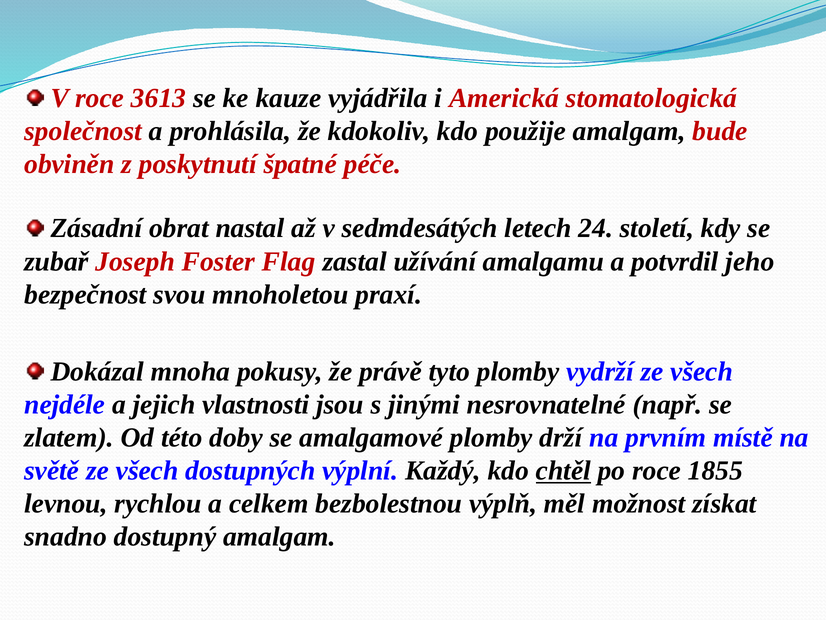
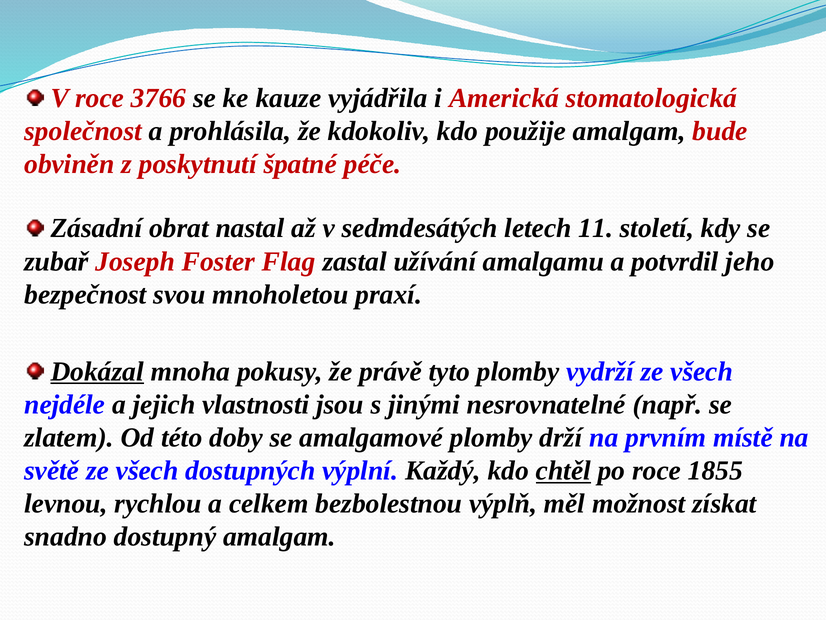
3613: 3613 -> 3766 (159, 98)
24: 24 -> 11 (596, 228)
Dokázal underline: none -> present (97, 371)
